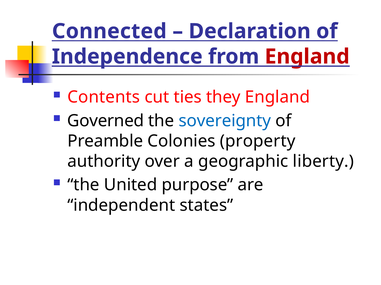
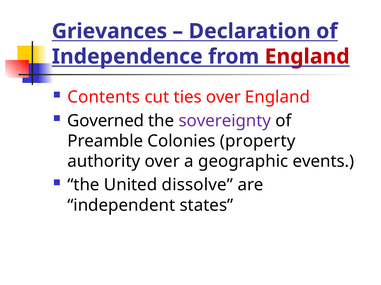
Connected: Connected -> Grievances (109, 31)
ties they: they -> over (223, 97)
sovereignty colour: blue -> purple (225, 121)
liberty: liberty -> events (323, 162)
purpose: purpose -> dissolve (197, 185)
